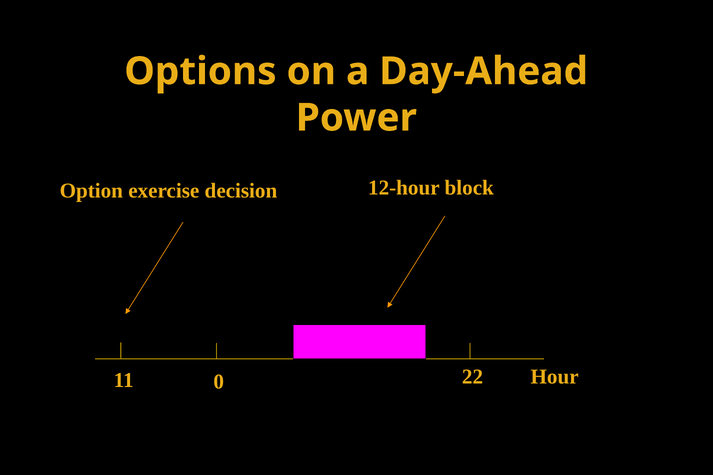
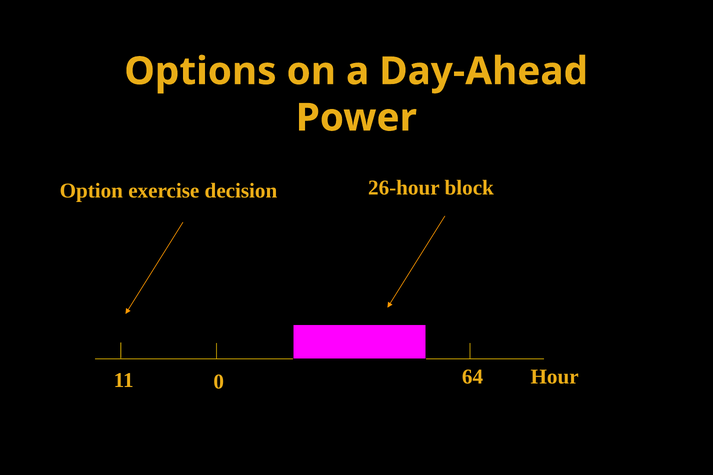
12-hour: 12-hour -> 26-hour (404, 188)
0 22: 22 -> 64 (473, 377)
